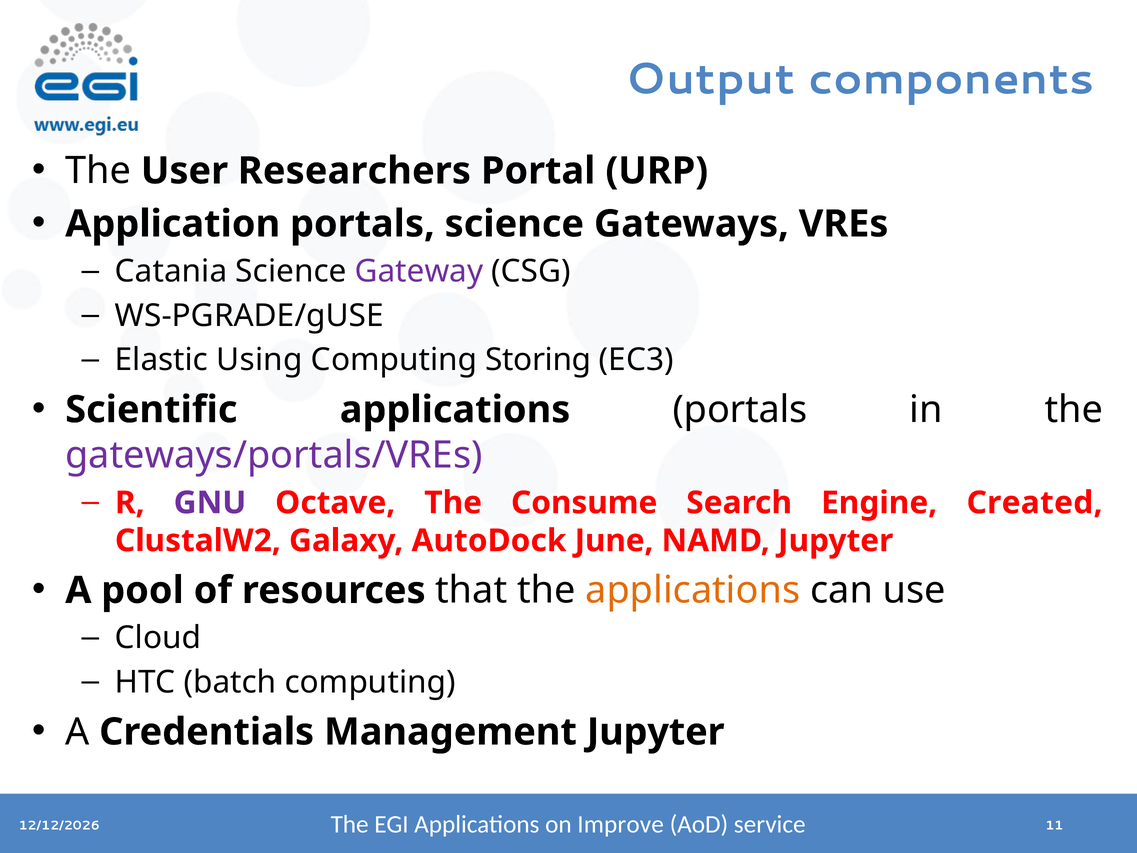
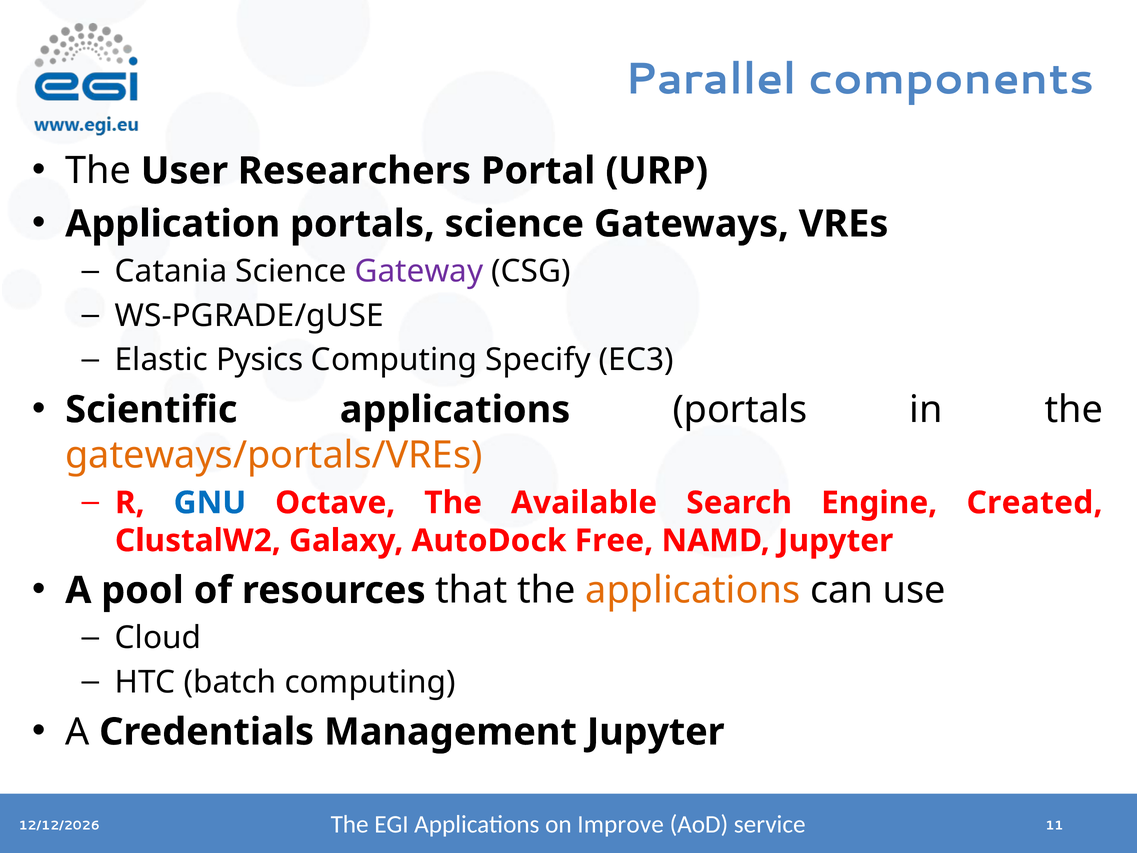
Output: Output -> Parallel (711, 79)
Using: Using -> Pysics (260, 360)
Storing: Storing -> Specify (538, 360)
gateways/portals/VREs colour: purple -> orange (274, 455)
GNU colour: purple -> blue (210, 503)
Consume: Consume -> Available (584, 503)
June: June -> Free (614, 541)
